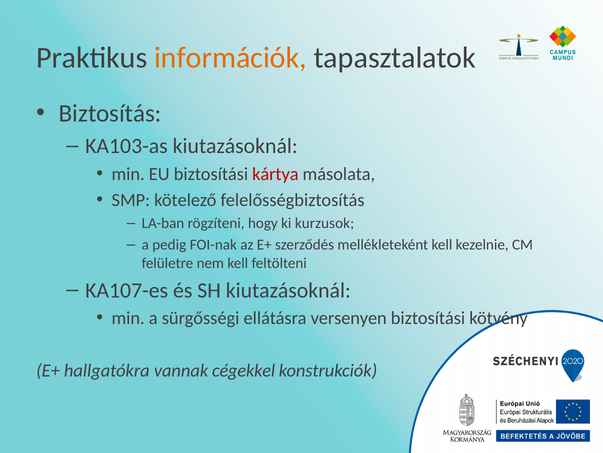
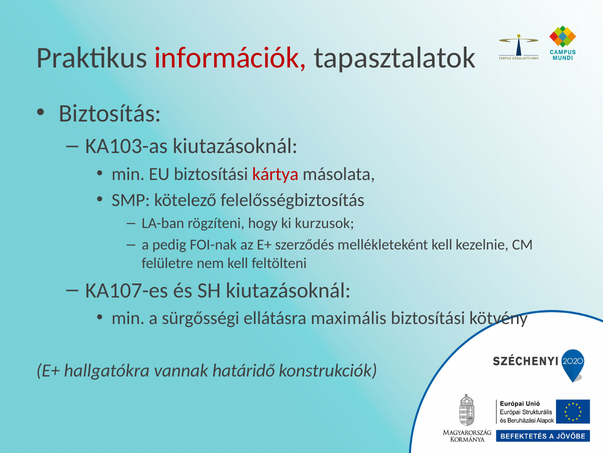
információk colour: orange -> red (230, 58)
versenyen: versenyen -> maximális (349, 318)
cégekkel: cégekkel -> határidő (244, 370)
